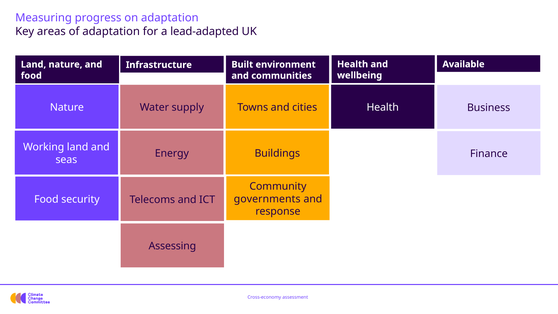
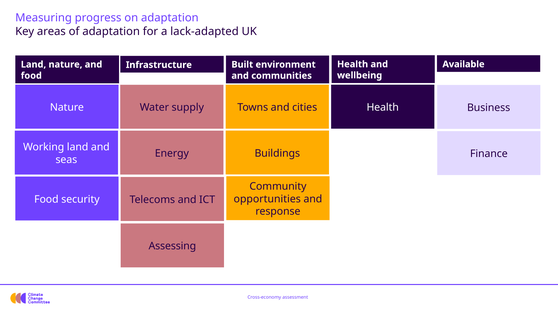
lead-adapted: lead-adapted -> lack-adapted (204, 31)
governments: governments -> opportunities (267, 199)
